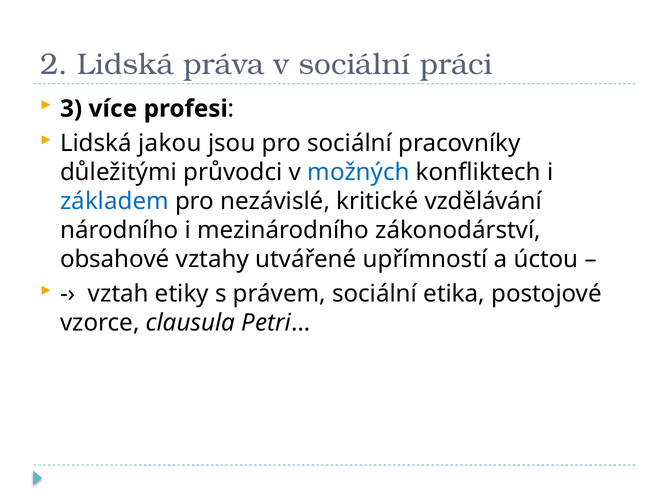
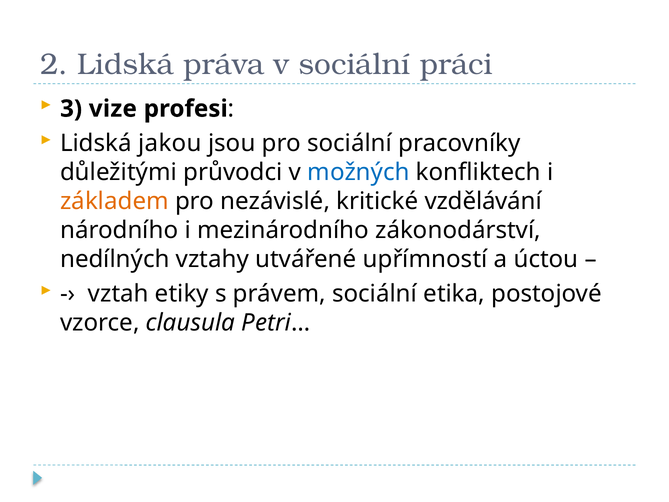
více: více -> vize (113, 109)
základem colour: blue -> orange (114, 201)
obsahové: obsahové -> nedílných (115, 259)
